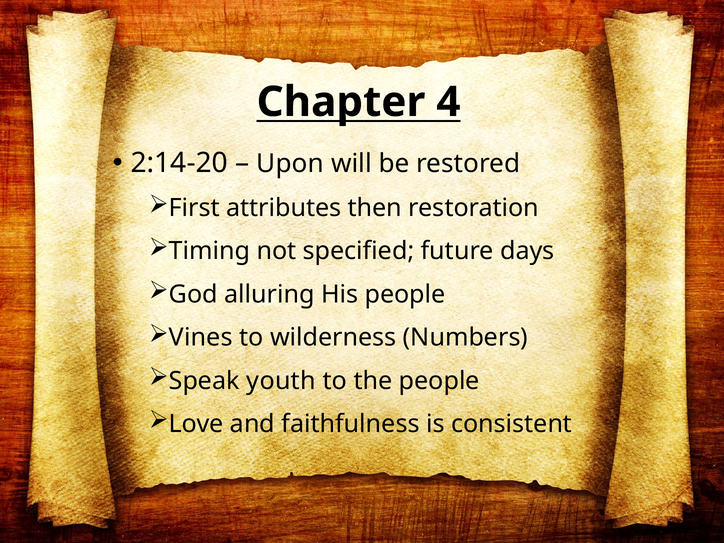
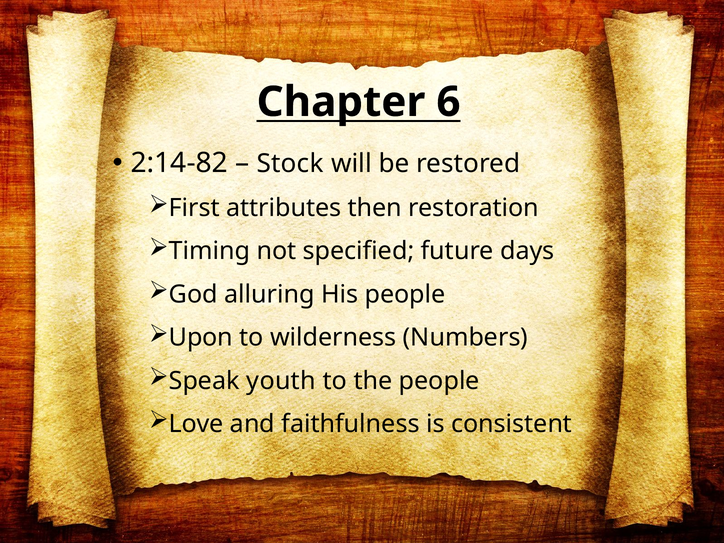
4: 4 -> 6 (448, 102)
2:14-20: 2:14-20 -> 2:14-82 (179, 163)
Upon: Upon -> Stock (290, 164)
Vines: Vines -> Upon (201, 338)
